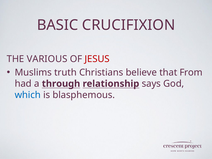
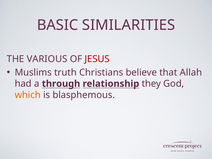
CRUCIFIXION: CRUCIFIXION -> SIMILARITIES (129, 25)
From: From -> Allah (191, 72)
says: says -> they (151, 84)
which colour: blue -> orange (28, 95)
